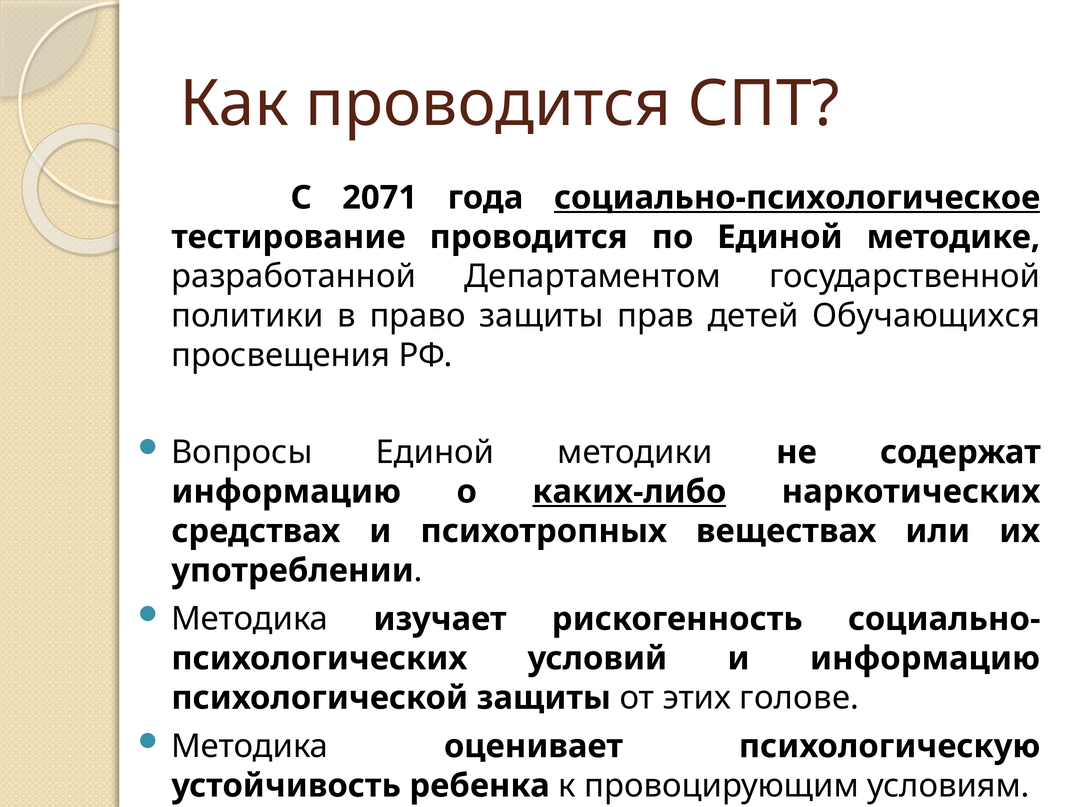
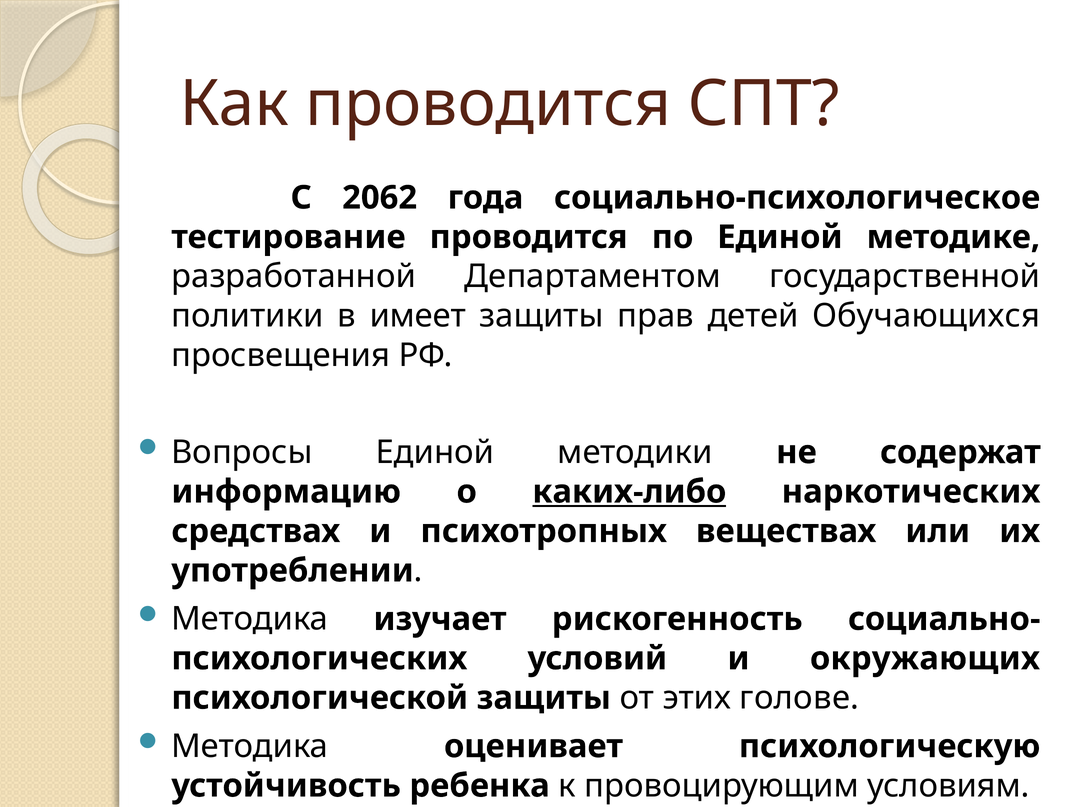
2071: 2071 -> 2062 (380, 198)
социально-психологическое underline: present -> none (797, 198)
право: право -> имеет (418, 316)
и информацию: информацию -> окружающих (925, 658)
